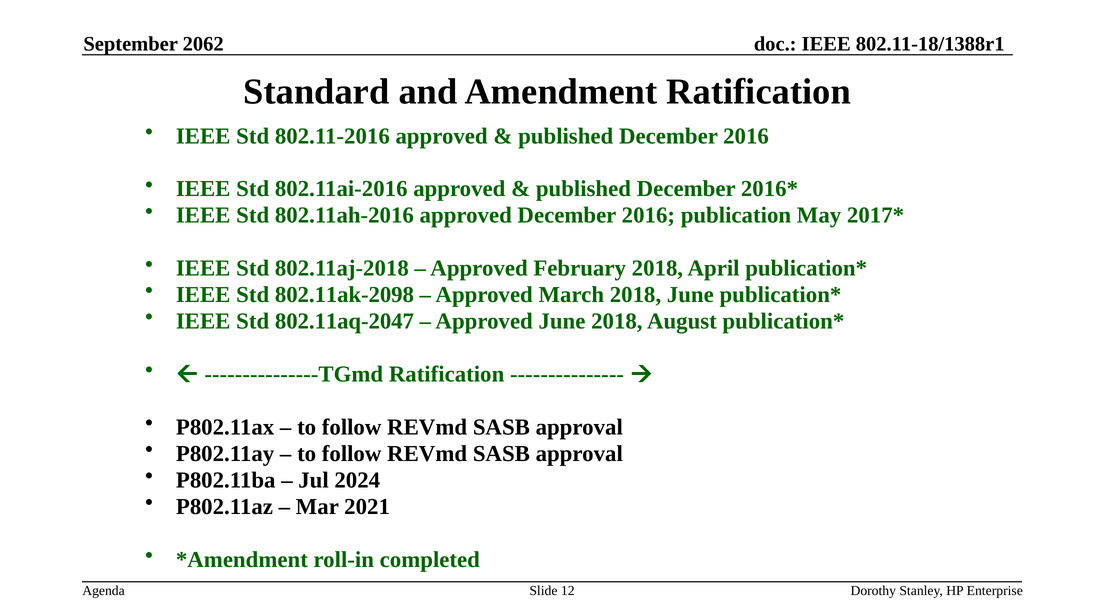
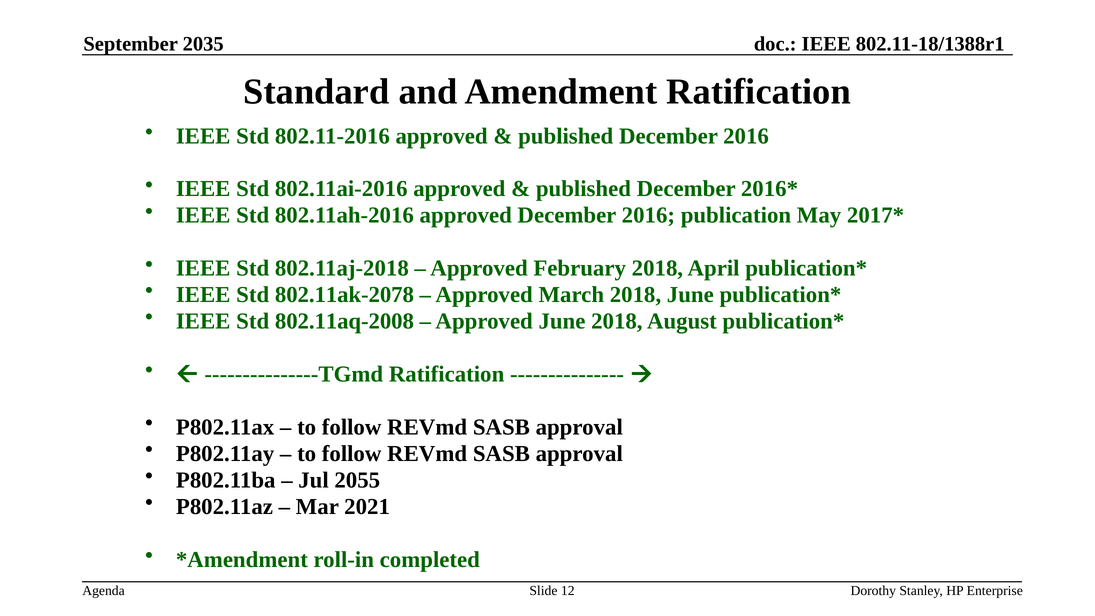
2062: 2062 -> 2035 (203, 44)
802.11ak-2098: 802.11ak-2098 -> 802.11ak-2078 (344, 295)
802.11aq-2047: 802.11aq-2047 -> 802.11aq-2008 (344, 321)
2024: 2024 -> 2055 (357, 480)
